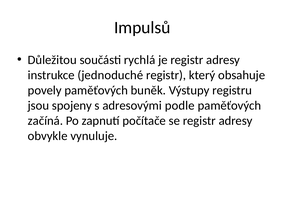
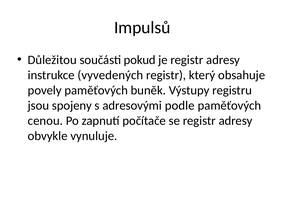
rychlá: rychlá -> pokud (140, 60)
jednoduché: jednoduché -> vyvedených (110, 75)
začíná: začíná -> cenou (45, 121)
